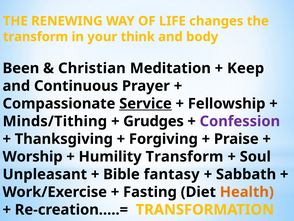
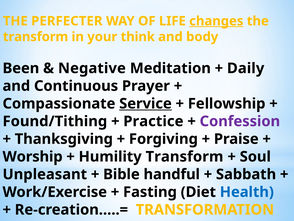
RENEWING: RENEWING -> PERFECTER (67, 21)
changes underline: none -> present (216, 21)
Christian: Christian -> Negative (92, 68)
Keep: Keep -> Daily (246, 68)
Minds/Tithing: Minds/Tithing -> Found/Tithing (55, 121)
Grudges: Grudges -> Practice (153, 121)
fantasy: fantasy -> handful (172, 174)
Health colour: orange -> blue (247, 192)
